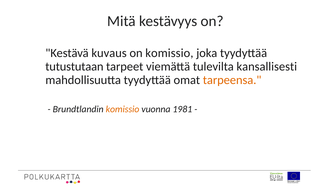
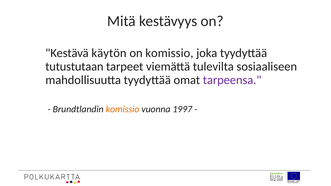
kuvaus: kuvaus -> käytön (109, 53)
kansallisesti: kansallisesti -> sosiaaliseen (267, 67)
tarpeensa colour: orange -> purple (232, 80)
1981: 1981 -> 1997 (182, 109)
